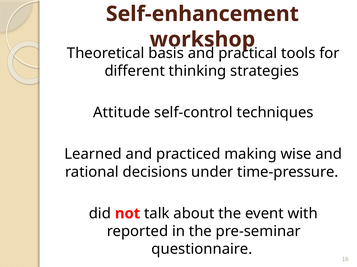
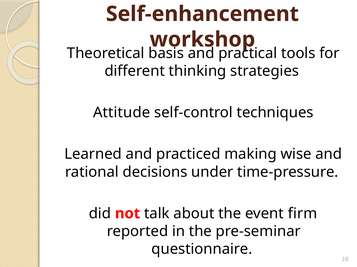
with: with -> firm (303, 214)
